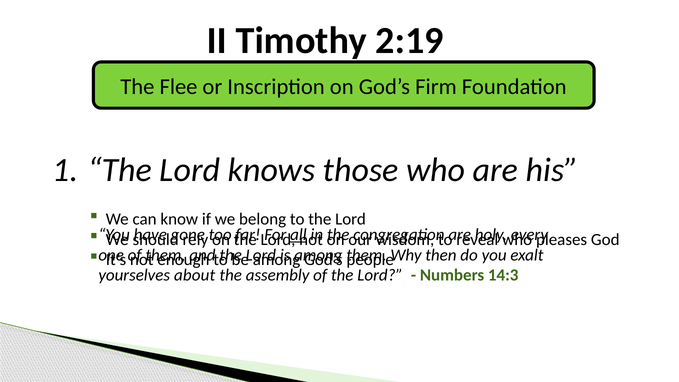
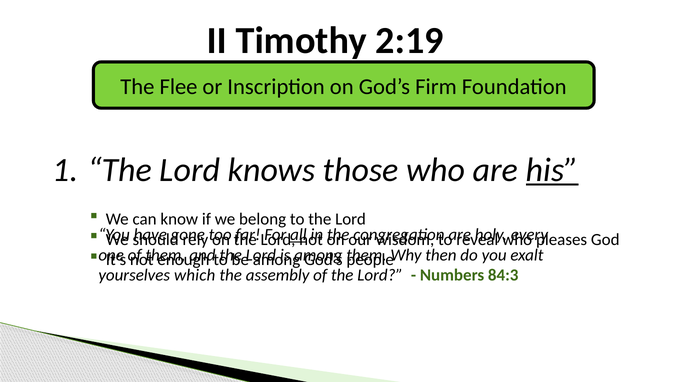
his underline: none -> present (552, 170)
about: about -> which (195, 275)
14:3: 14:3 -> 84:3 (503, 275)
